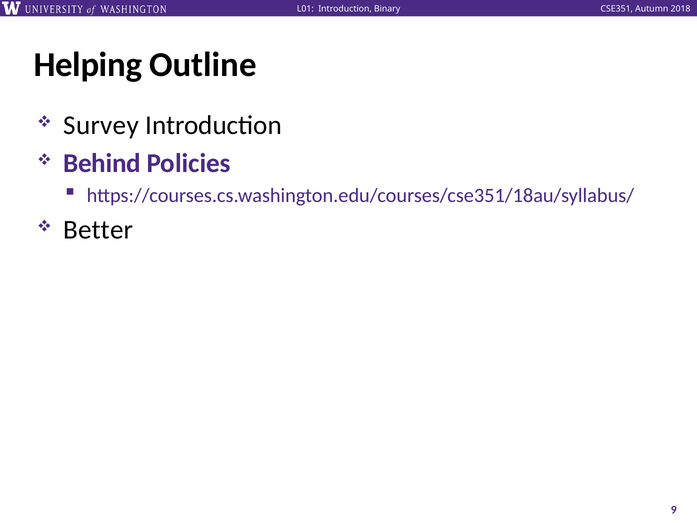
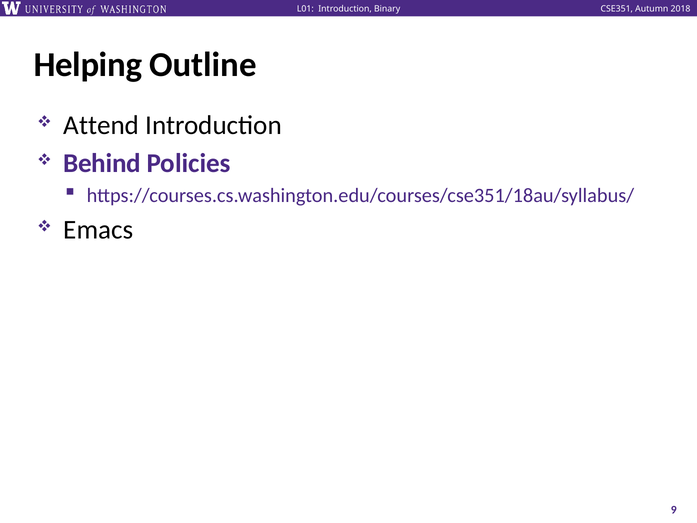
Survey: Survey -> Attend (101, 125)
Better: Better -> Emacs (98, 230)
